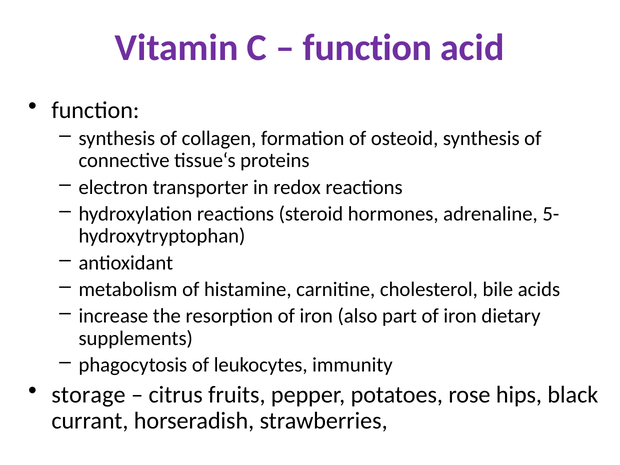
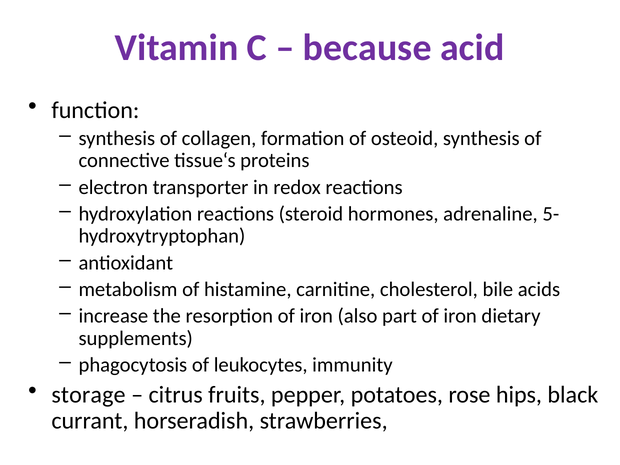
function: function -> because (367, 48)
